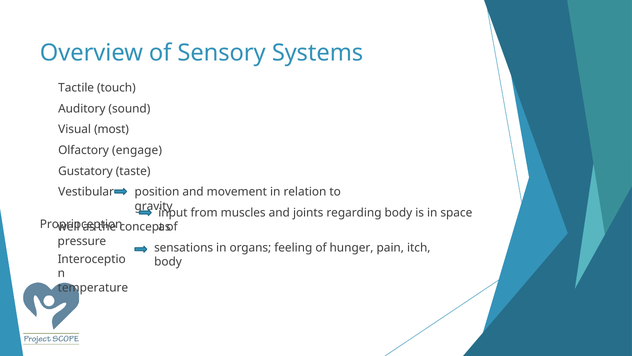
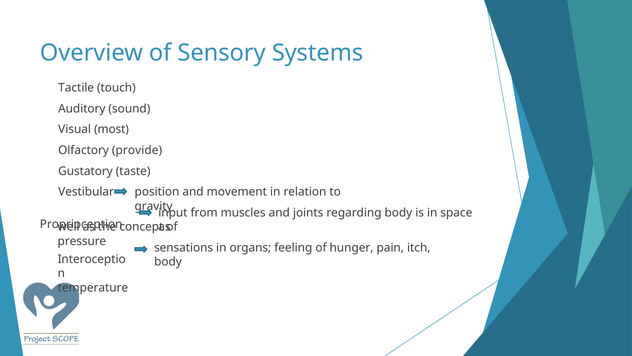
engage: engage -> provide (137, 150)
